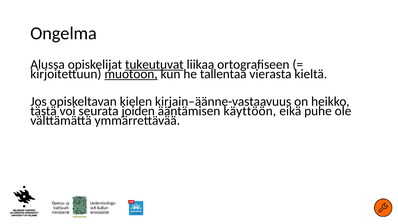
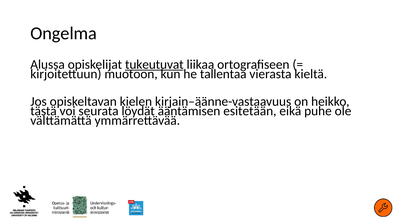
muotoon underline: present -> none (131, 74)
joiden: joiden -> löydät (138, 111)
käyttöön: käyttöön -> esitetään (250, 111)
